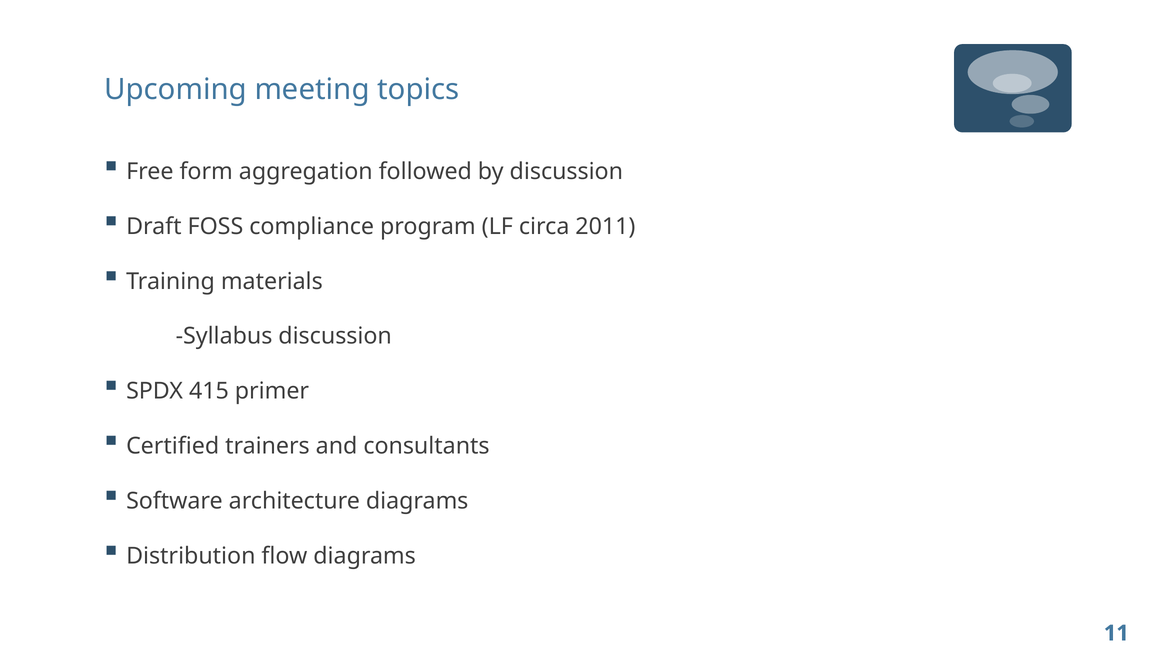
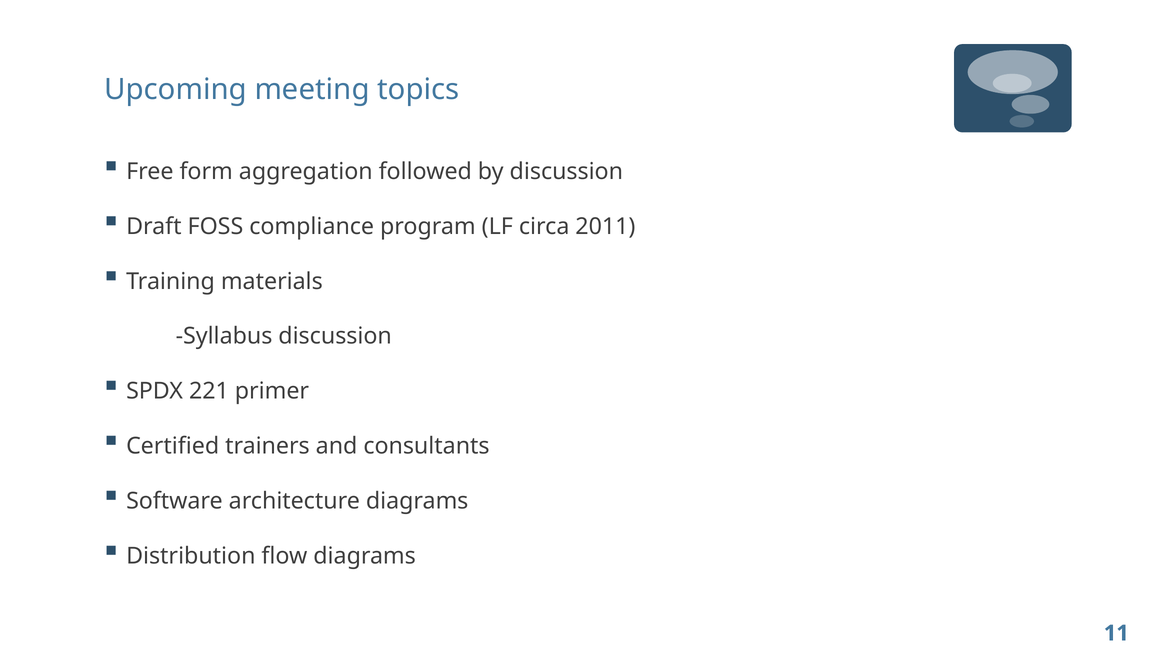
415: 415 -> 221 (209, 391)
